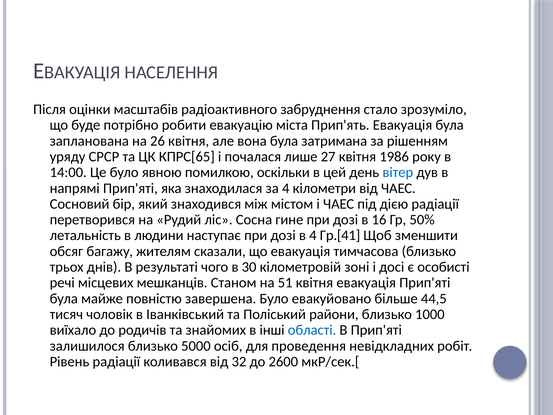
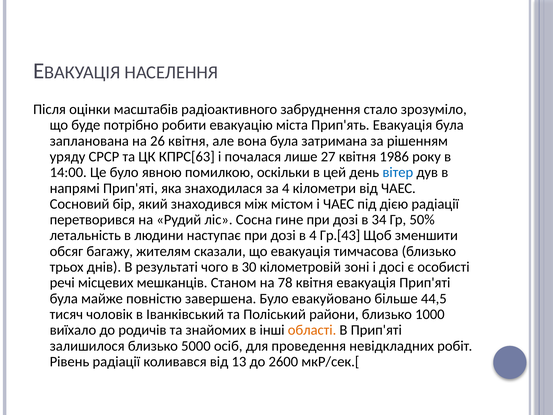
КПРС[65: КПРС[65 -> КПРС[63 (187, 157)
16: 16 -> 34 (379, 220)
Гр.[41: Гр.[41 -> Гр.[43 (340, 235)
51: 51 -> 78 (285, 283)
області colour: blue -> orange (312, 330)
32: 32 -> 13 (239, 361)
